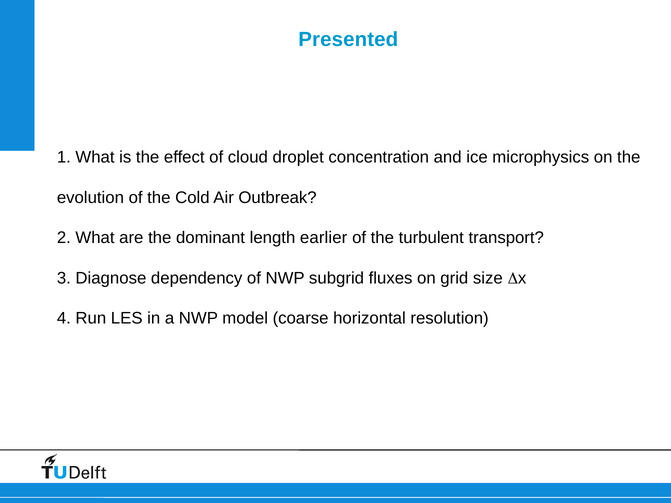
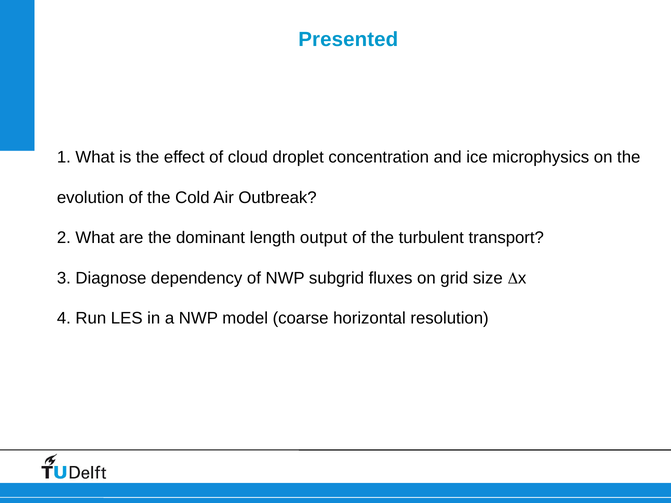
earlier: earlier -> output (324, 238)
